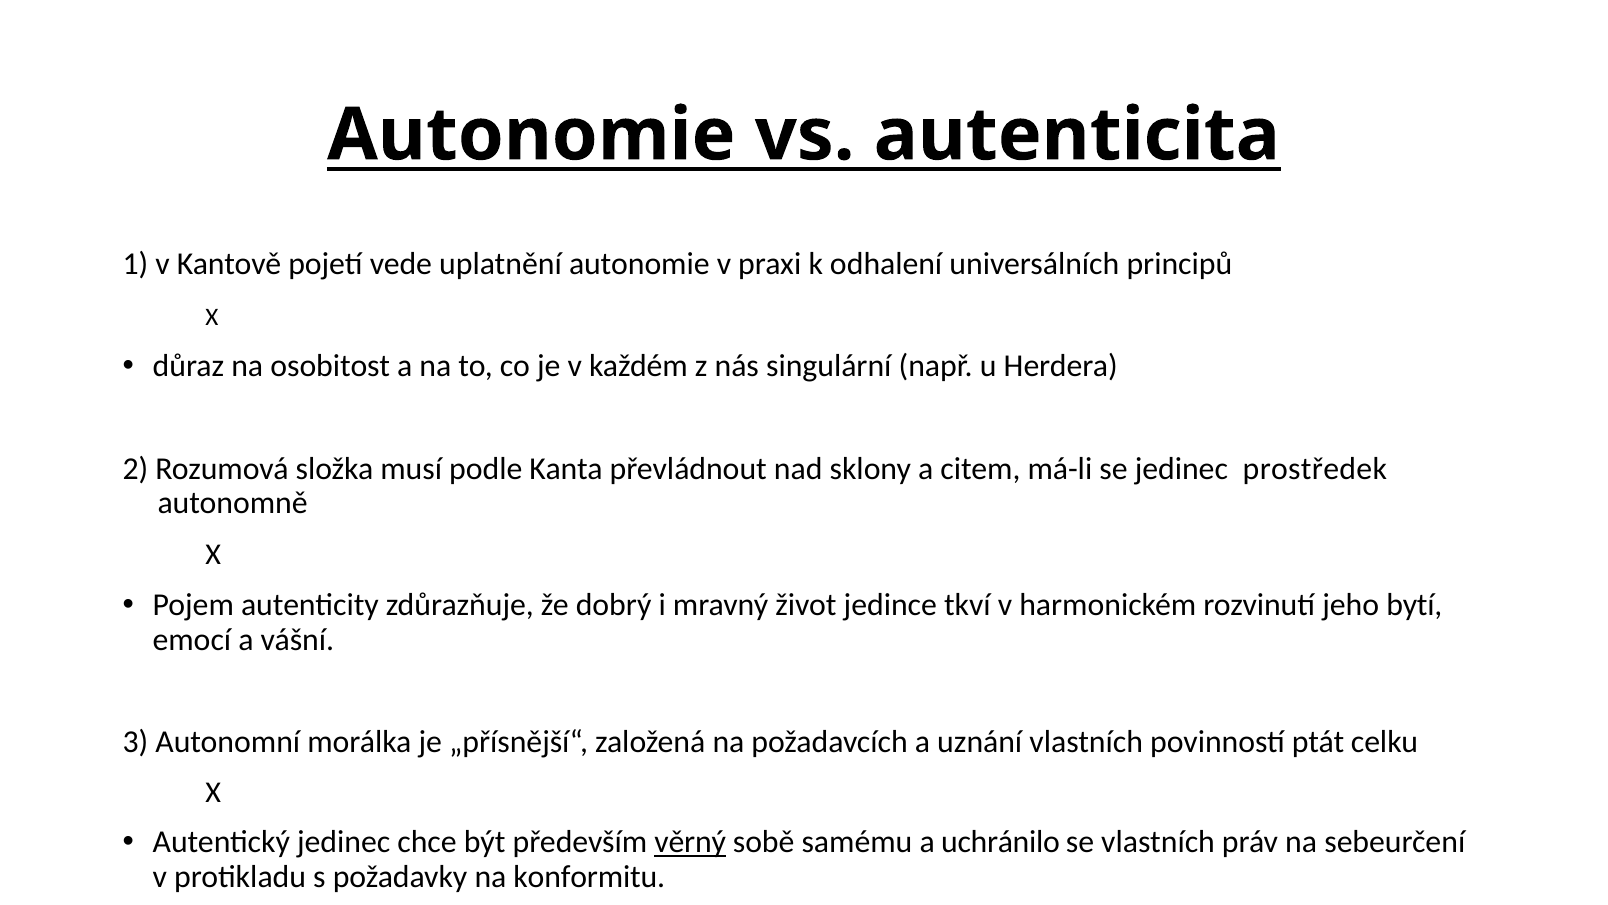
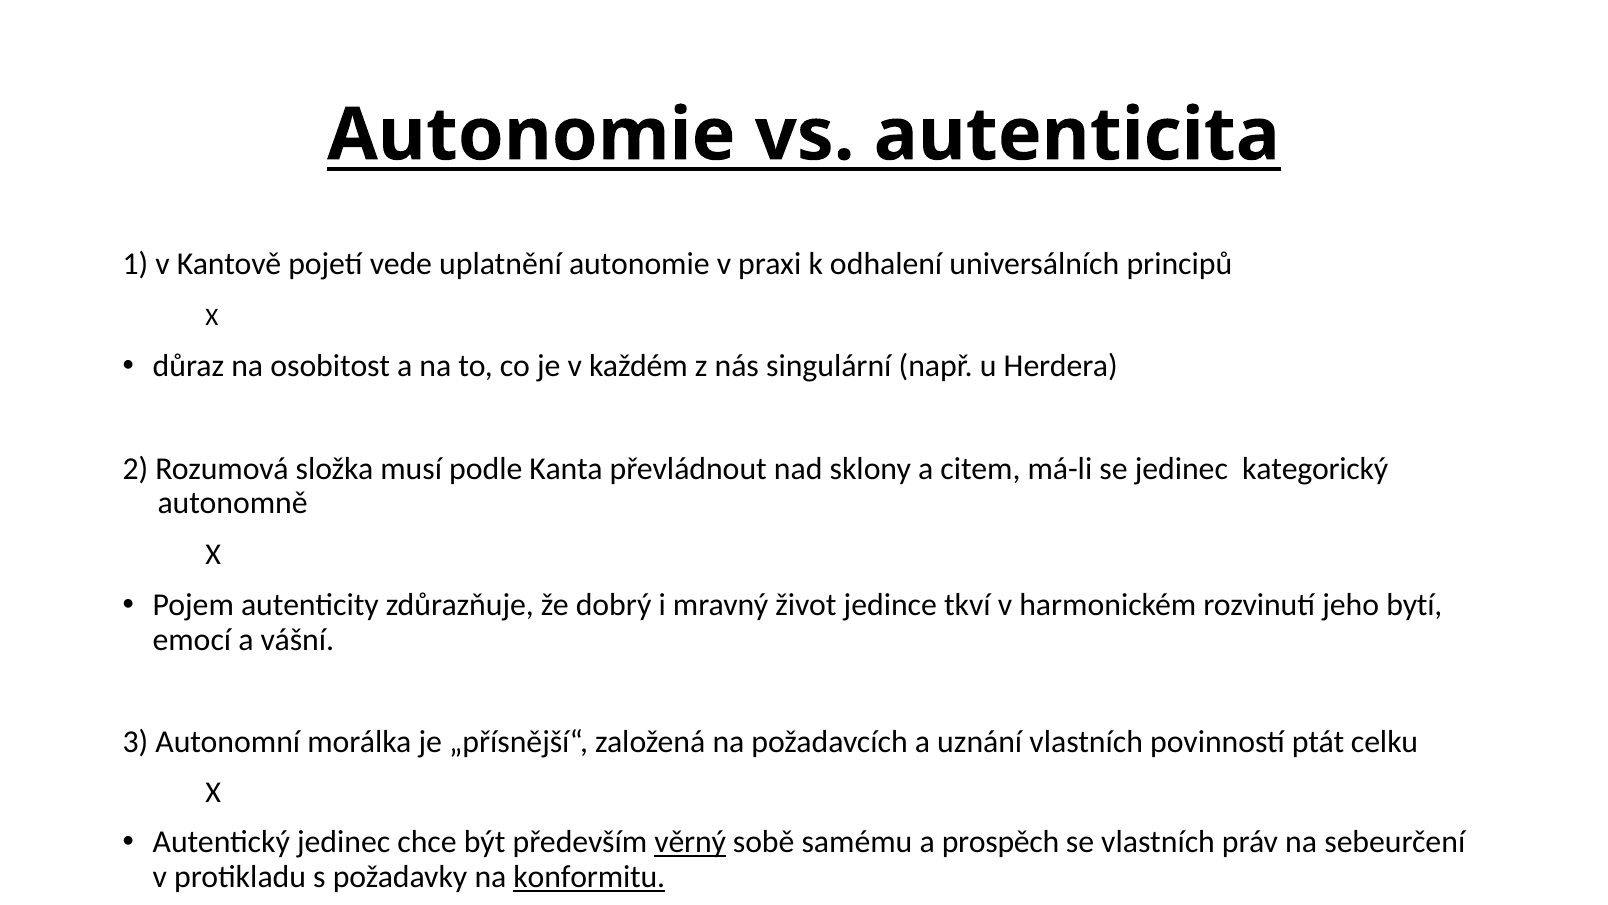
prostředek: prostředek -> kategorický (1315, 468)
uchránilo: uchránilo -> prospěch (1001, 842)
konformitu underline: none -> present (589, 876)
